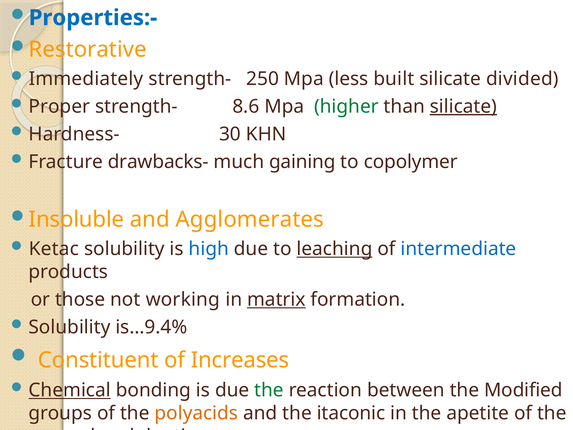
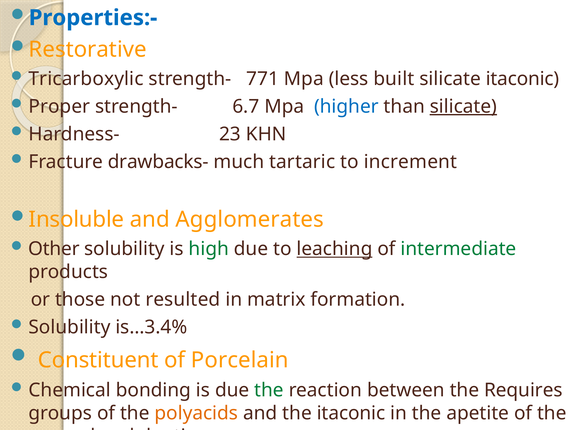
Immediately: Immediately -> Tricarboxylic (86, 79)
250: 250 -> 771 (263, 79)
silicate divided: divided -> itaconic (523, 79)
8.6: 8.6 -> 6.7 (246, 106)
higher colour: green -> blue (346, 106)
30: 30 -> 23 (230, 134)
gaining: gaining -> tartaric (302, 162)
copolymer: copolymer -> increment (410, 162)
Ketac: Ketac -> Other (54, 249)
high colour: blue -> green (209, 249)
intermediate colour: blue -> green (458, 249)
working: working -> resulted (183, 299)
matrix underline: present -> none (276, 299)
is…9.4%: is…9.4% -> is…3.4% (151, 327)
Increases: Increases -> Porcelain (240, 360)
Chemical underline: present -> none (70, 390)
Modified: Modified -> Requires (523, 390)
